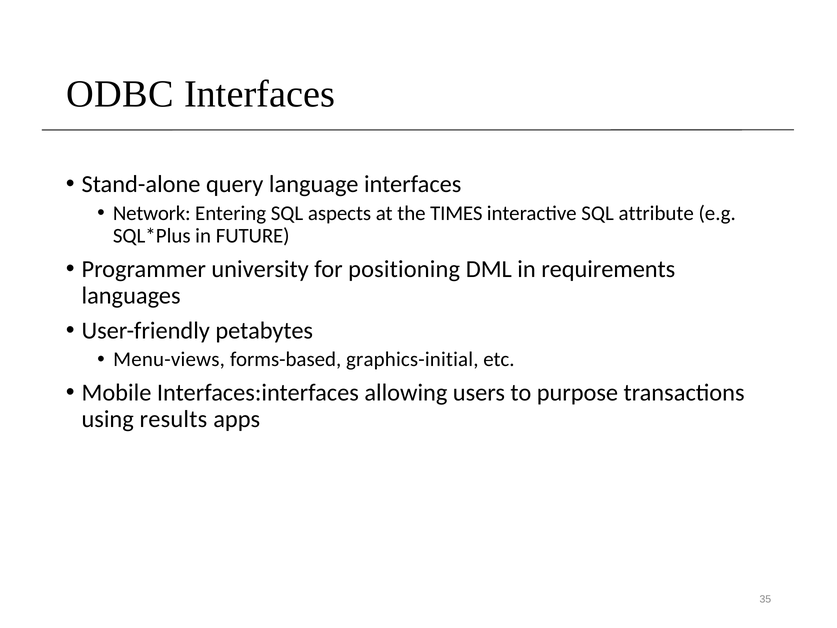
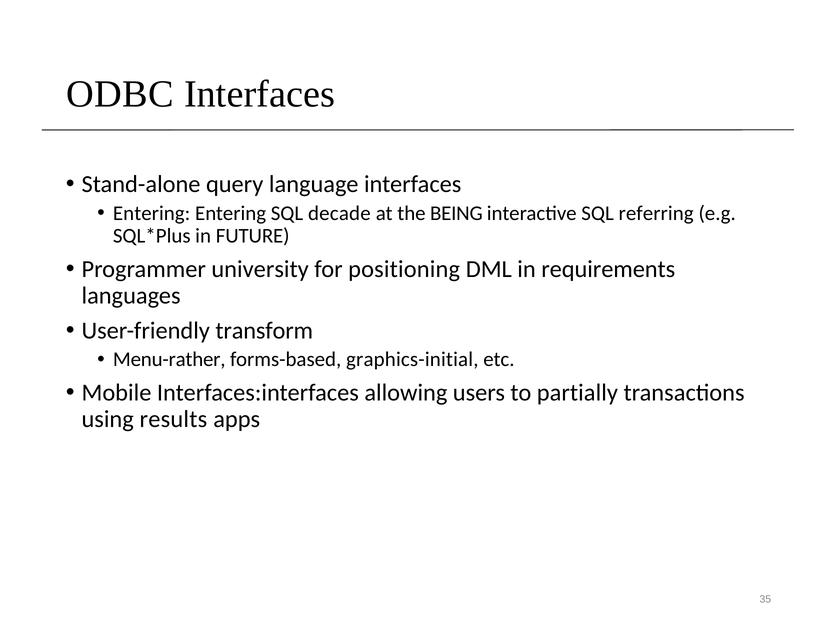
Network: Network -> Entering (152, 213)
aspects: aspects -> decade (339, 213)
TIMES: TIMES -> BEING (456, 213)
attribute: attribute -> referring (656, 213)
petabytes: petabytes -> transform (264, 330)
Menu-views: Menu-views -> Menu-rather (169, 359)
purpose: purpose -> partially (577, 392)
